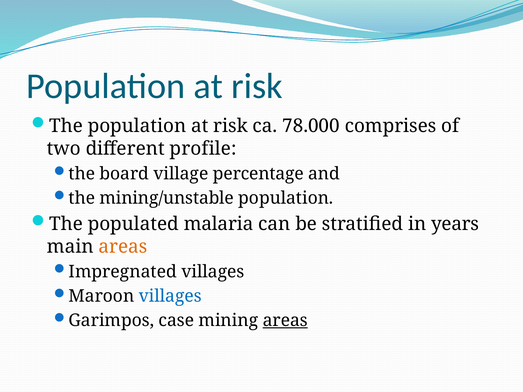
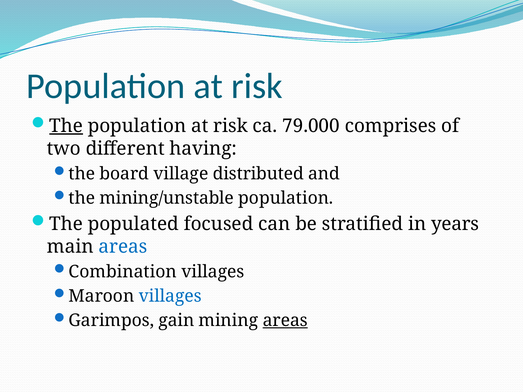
The underline: none -> present (66, 126)
78.000: 78.000 -> 79.000 (311, 126)
profile: profile -> having (203, 149)
percentage: percentage -> distributed (258, 174)
malaria: malaria -> focused (219, 224)
areas colour: orange -> blue (123, 247)
Impregnated: Impregnated -> Combination (123, 272)
case: case -> gain (176, 321)
